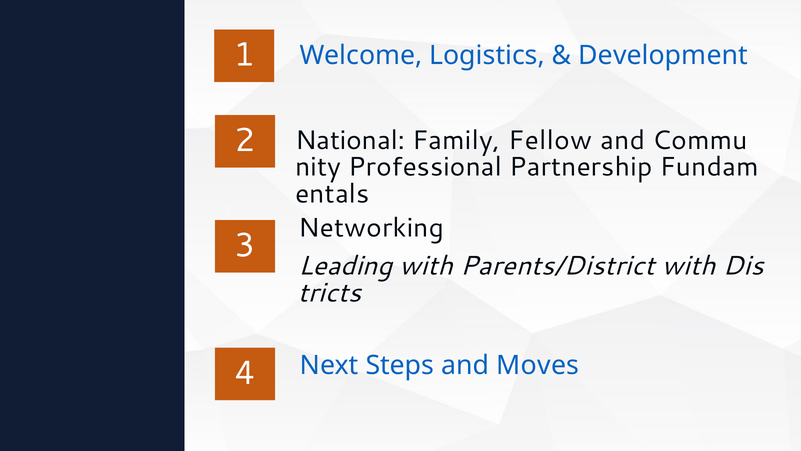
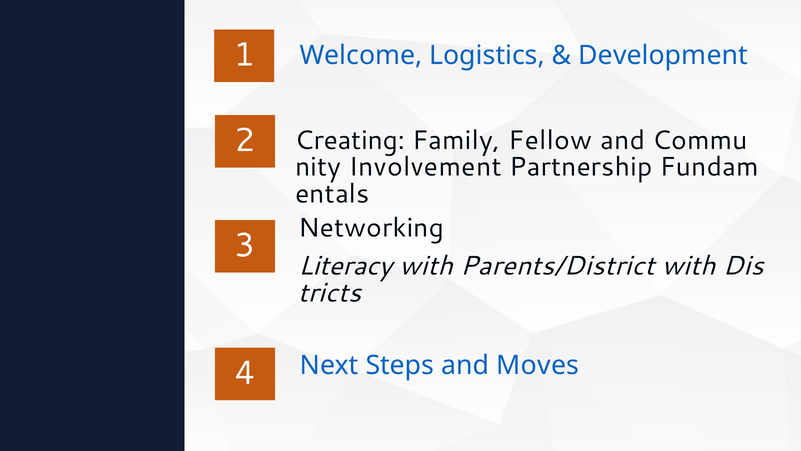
National: National -> Creating (350, 140)
Professional: Professional -> Involvement (425, 167)
Leading: Leading -> Literacy (345, 266)
